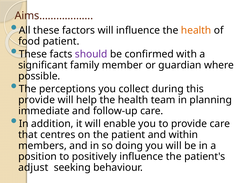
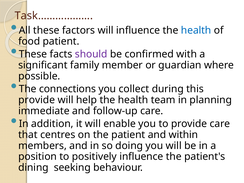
Aims………………: Aims……………… -> Task……………… (54, 16)
health colour: orange -> blue (196, 30)
perceptions: perceptions -> connections (68, 89)
adjust: adjust -> dining (33, 168)
